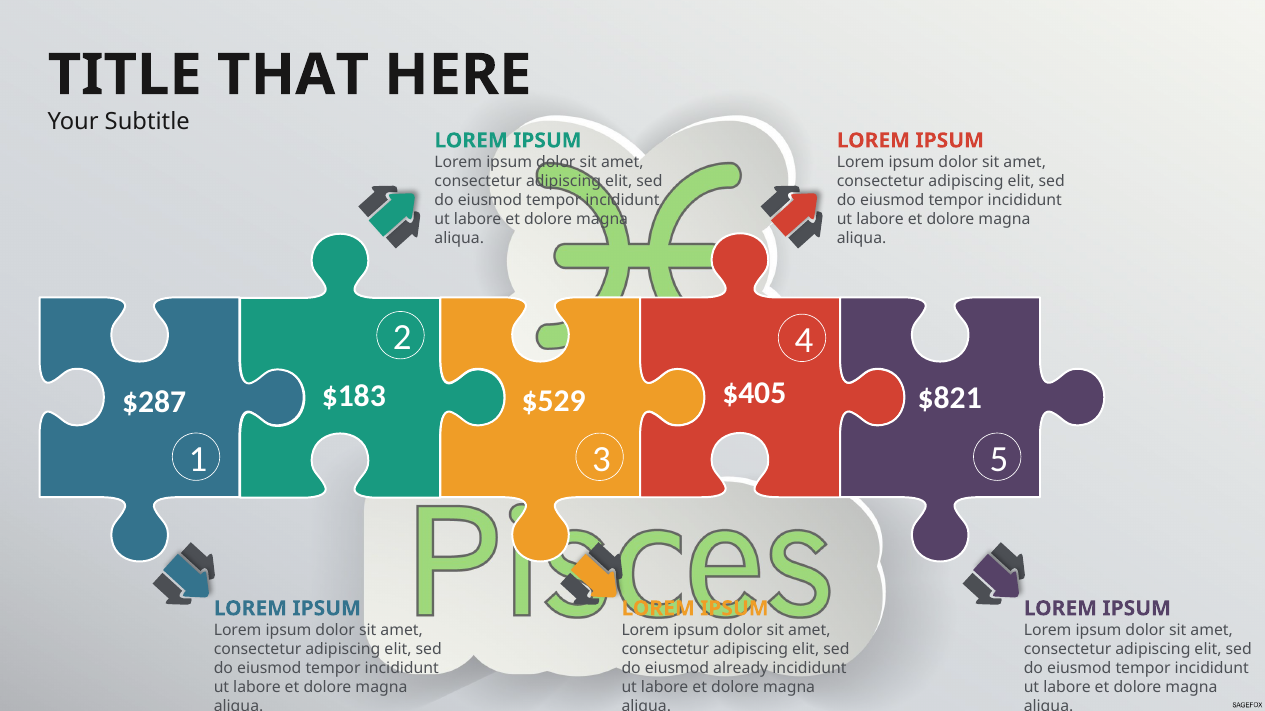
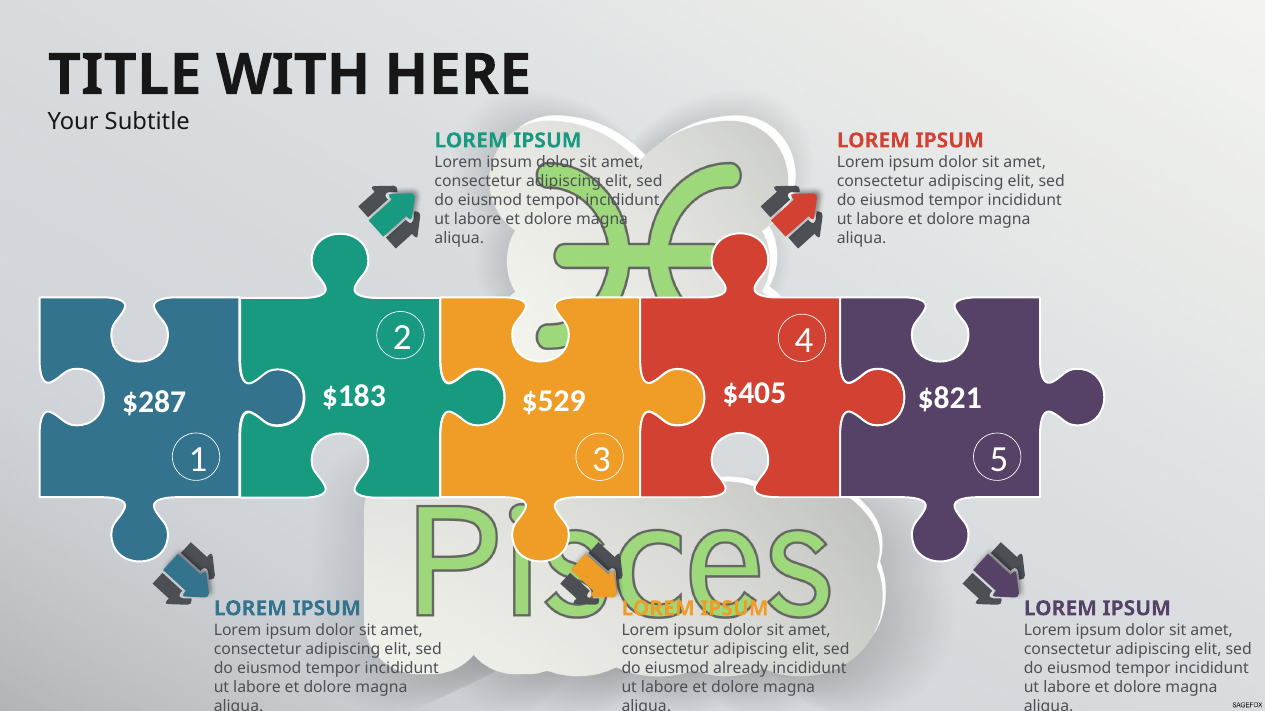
THAT: THAT -> WITH (293, 75)
